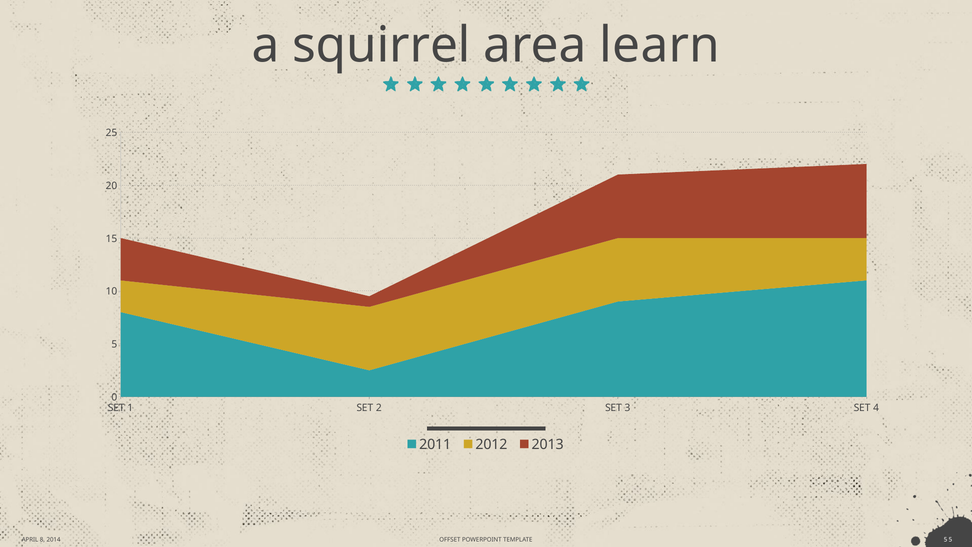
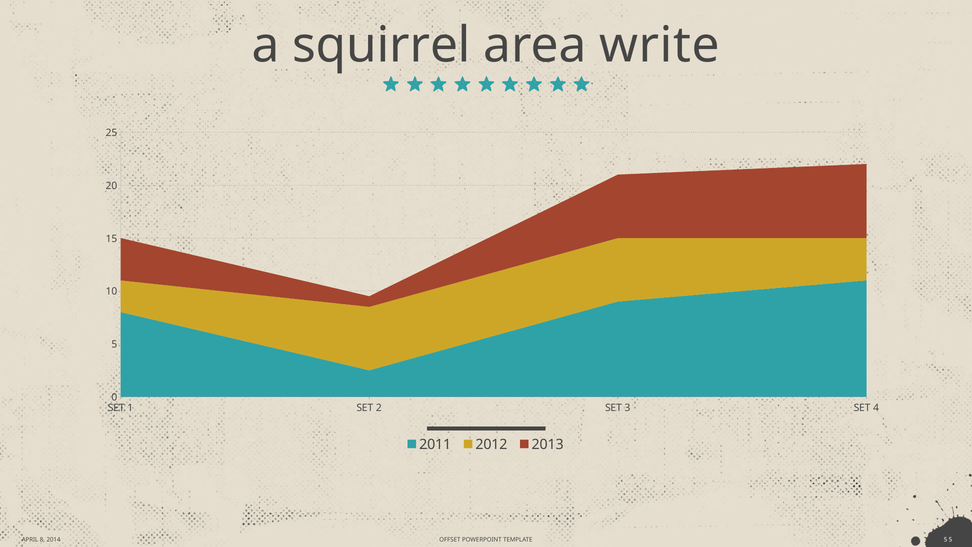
learn: learn -> write (659, 46)
